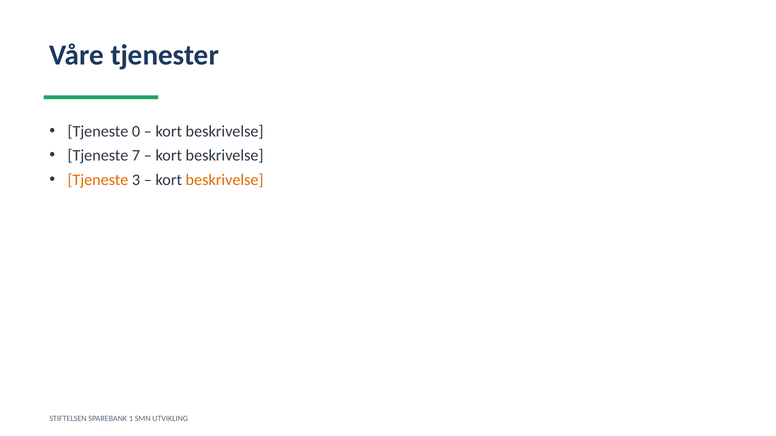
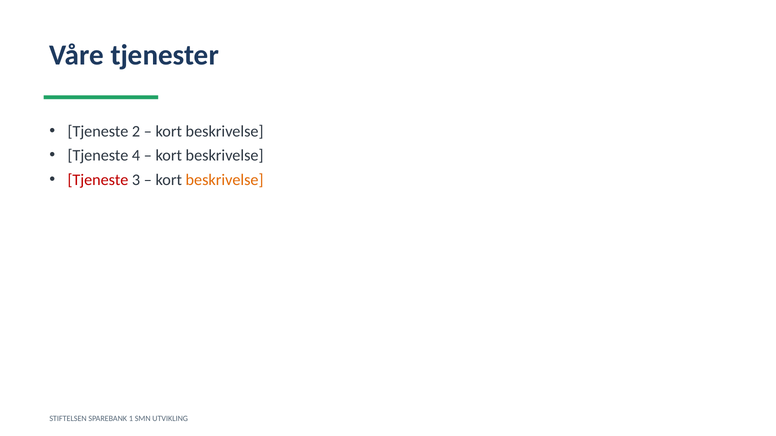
0: 0 -> 2 (136, 131)
7: 7 -> 4 (136, 156)
Tjeneste colour: orange -> red (98, 180)
